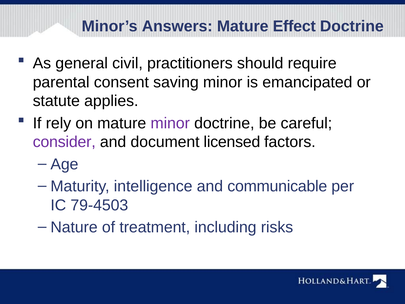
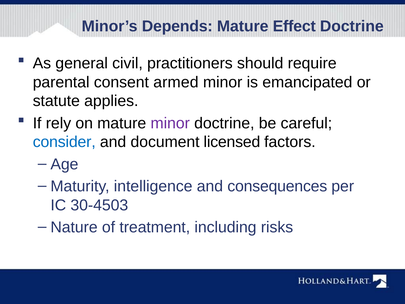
Answers: Answers -> Depends (177, 26)
saving: saving -> armed (176, 82)
consider colour: purple -> blue (64, 142)
communicable: communicable -> consequences (277, 186)
79-4503: 79-4503 -> 30-4503 (99, 205)
